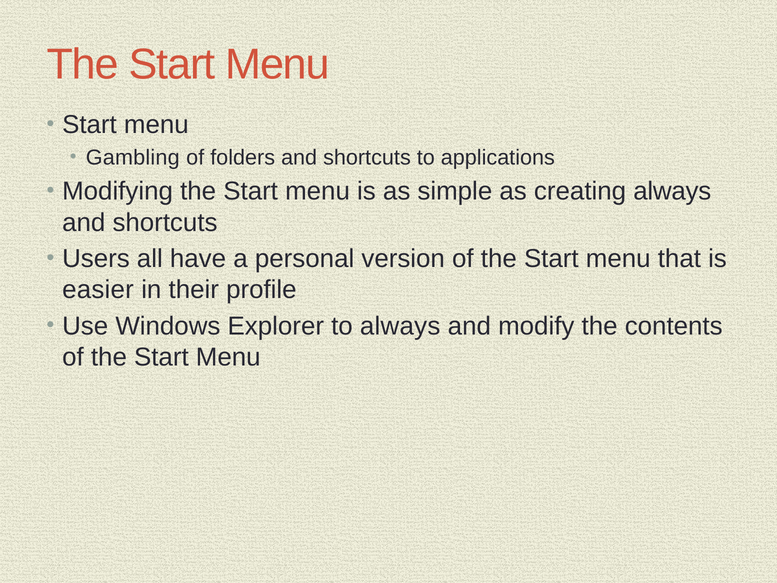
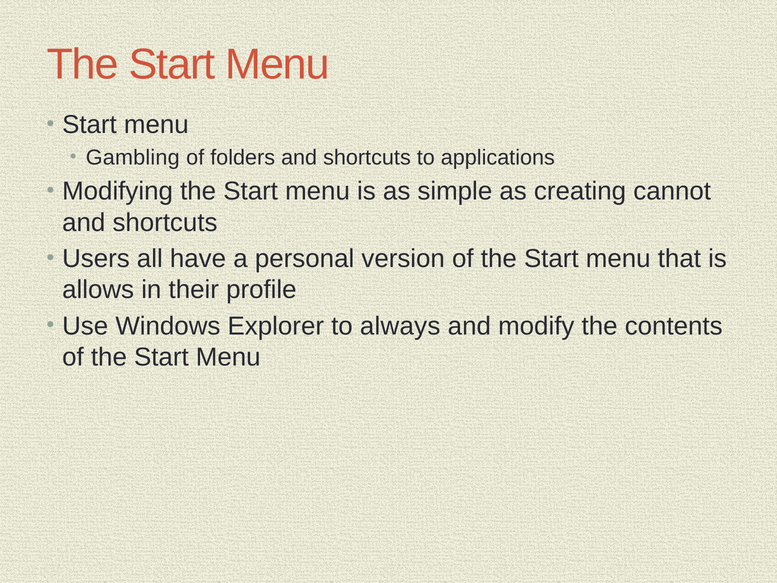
creating always: always -> cannot (672, 191)
easier: easier -> allows (98, 290)
